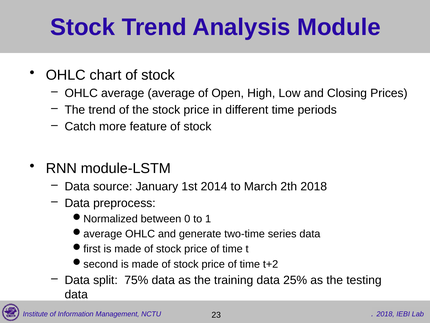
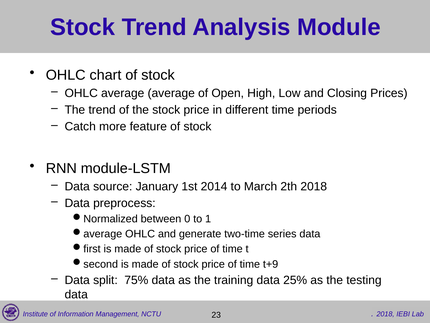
t+2: t+2 -> t+9 (271, 264)
